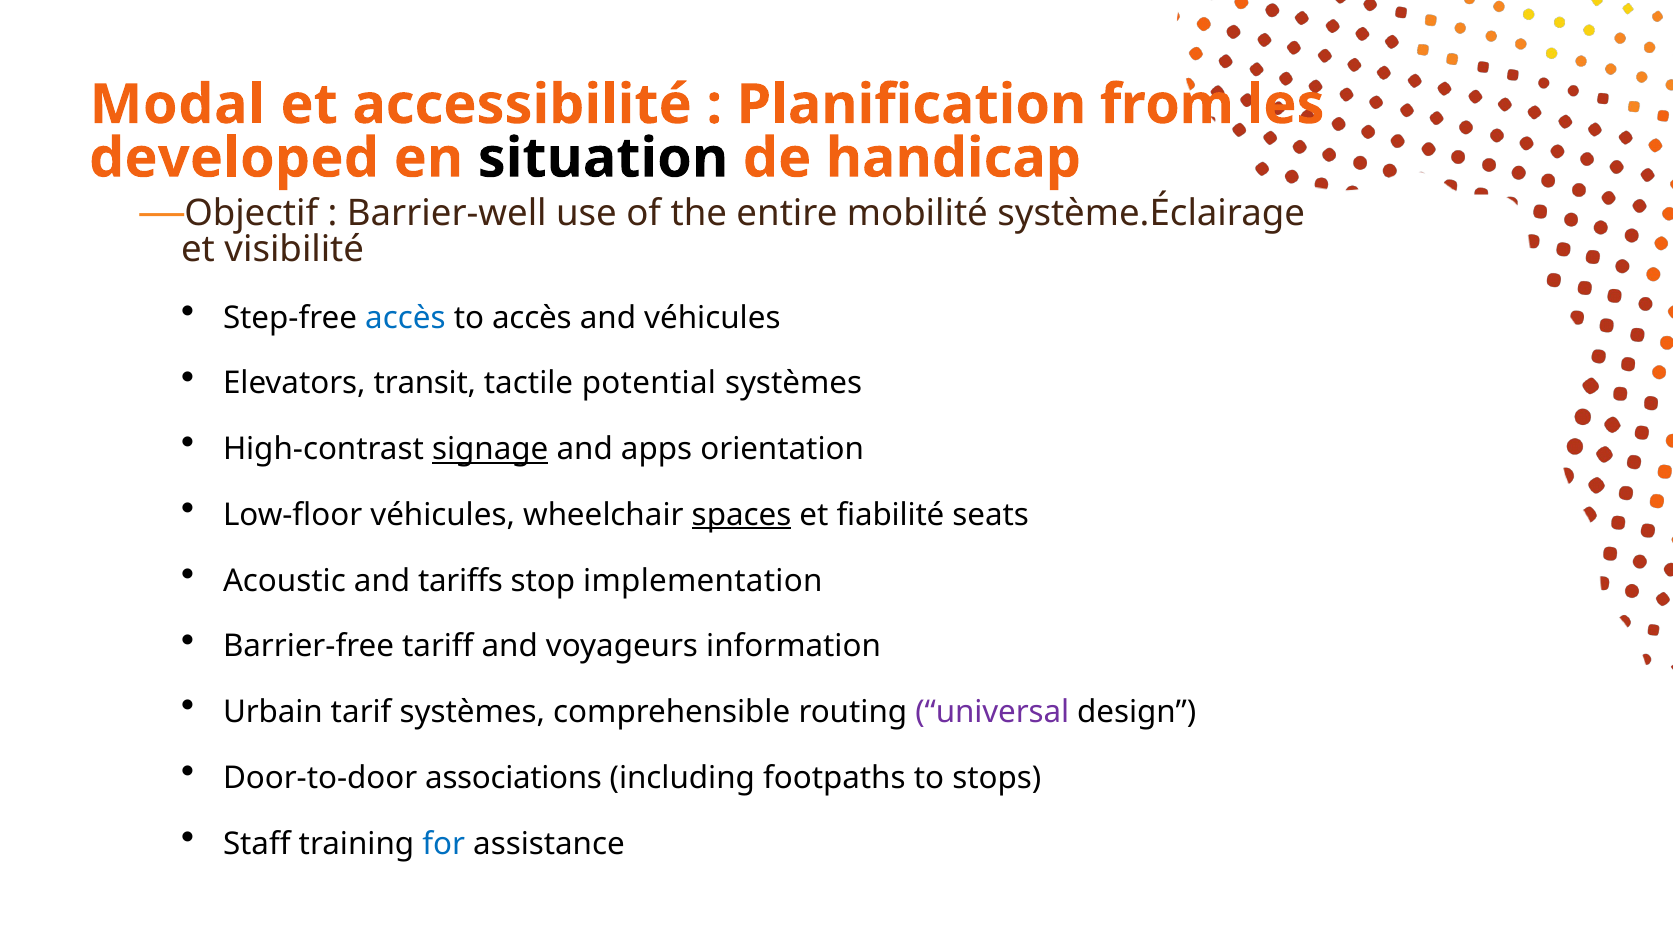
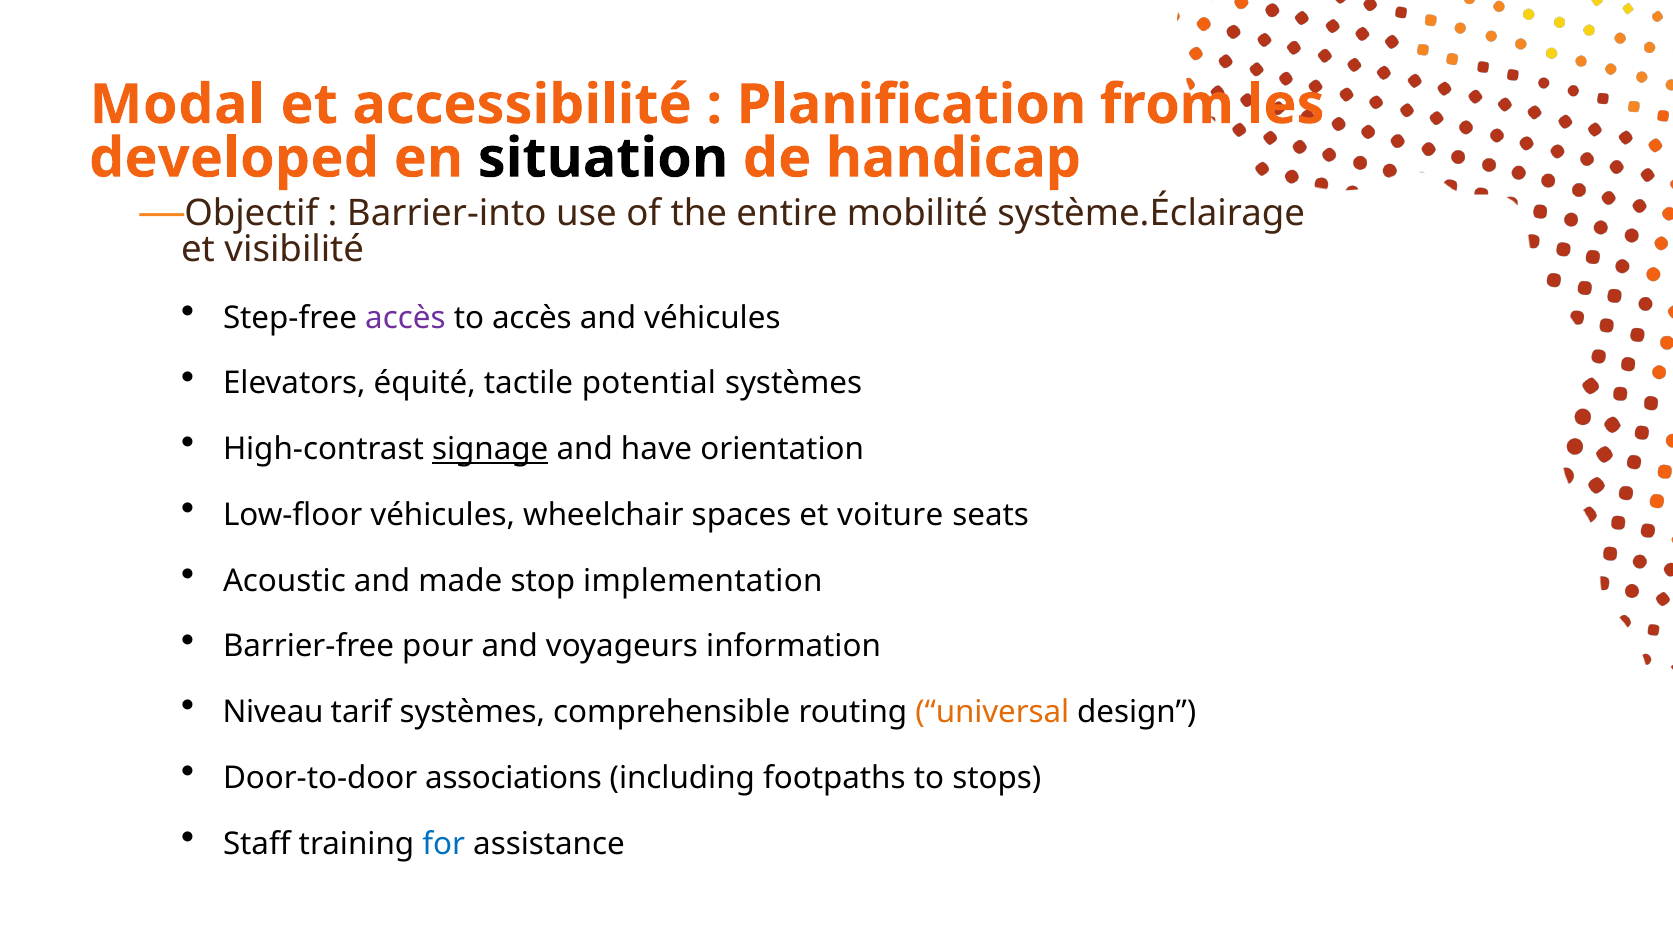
Barrier-well: Barrier-well -> Barrier-into (447, 214)
accès colour: blue -> purple (405, 318)
transit: transit -> équité (425, 383)
apps: apps -> have (656, 449)
spaces underline: present -> none (742, 515)
fiabilité: fiabilité -> voiture (890, 515)
tariffs: tariffs -> made (460, 581)
tariff: tariff -> pour (438, 646)
Urbain: Urbain -> Niveau (273, 712)
universal colour: purple -> orange (992, 712)
